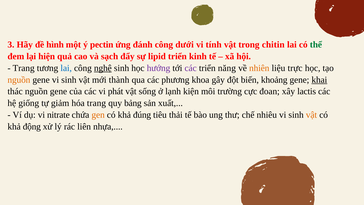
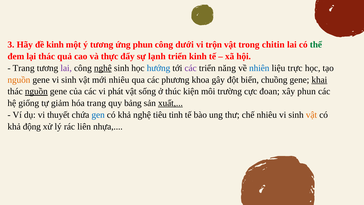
đề hình: hình -> kinh (55, 45)
ý pectin: pectin -> tương (102, 45)
ứng đánh: đánh -> phun (143, 45)
tính: tính -> trộn (214, 45)
lại hiện: hiện -> thác (47, 56)
sạch: sạch -> thực (110, 56)
lipid: lipid -> lạnh (157, 56)
lai colour: blue -> purple (66, 68)
hướng colour: purple -> blue (159, 68)
nhiên colour: orange -> blue (259, 68)
mới thành: thành -> nhiêu (119, 80)
khoảng: khoảng -> chuồng (274, 80)
nguồn underline: none -> present (36, 91)
lạnh: lạnh -> thúc (173, 91)
xây lactis: lactis -> phun (307, 91)
xuất underline: none -> present (170, 103)
nitrate: nitrate -> thuyết (58, 115)
gen colour: orange -> blue (98, 115)
khả đúng: đúng -> nghệ (142, 115)
thải: thải -> tinh (176, 115)
